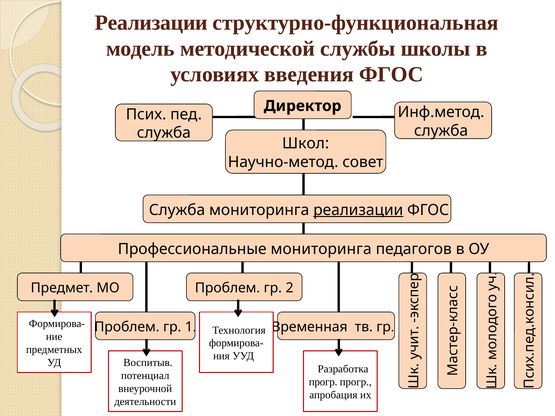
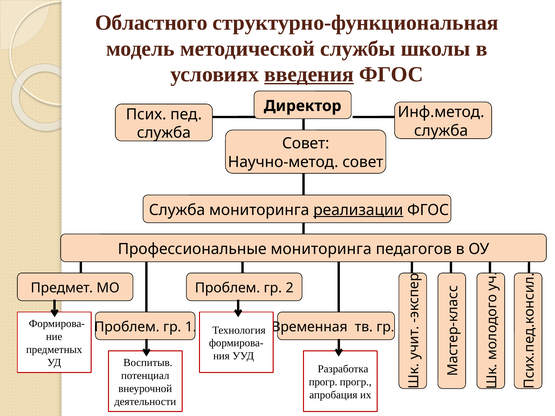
Реализации: Реализации -> Областного (151, 23)
введения underline: none -> present (309, 75)
Школ: Школ -> Совет (306, 144)
